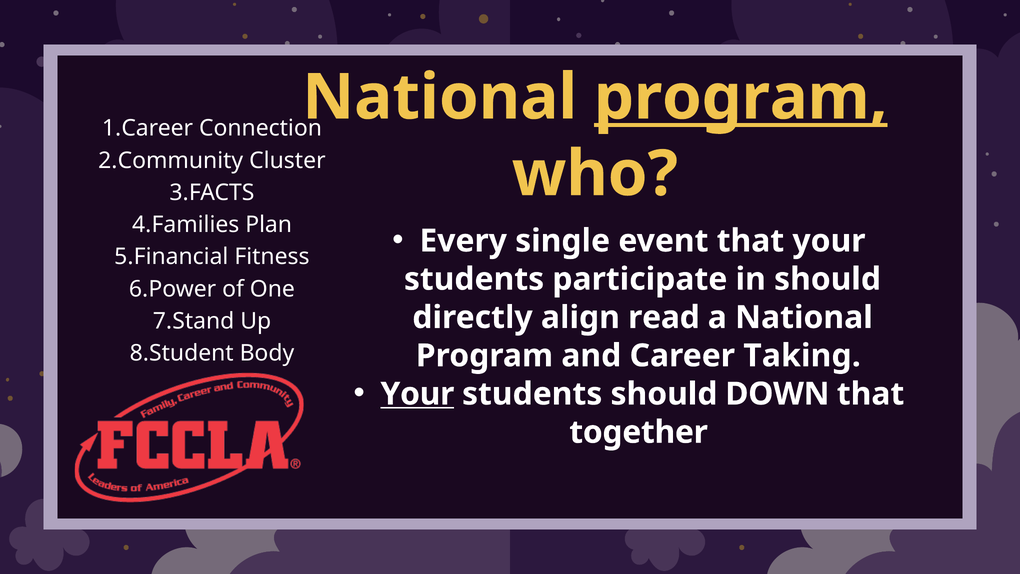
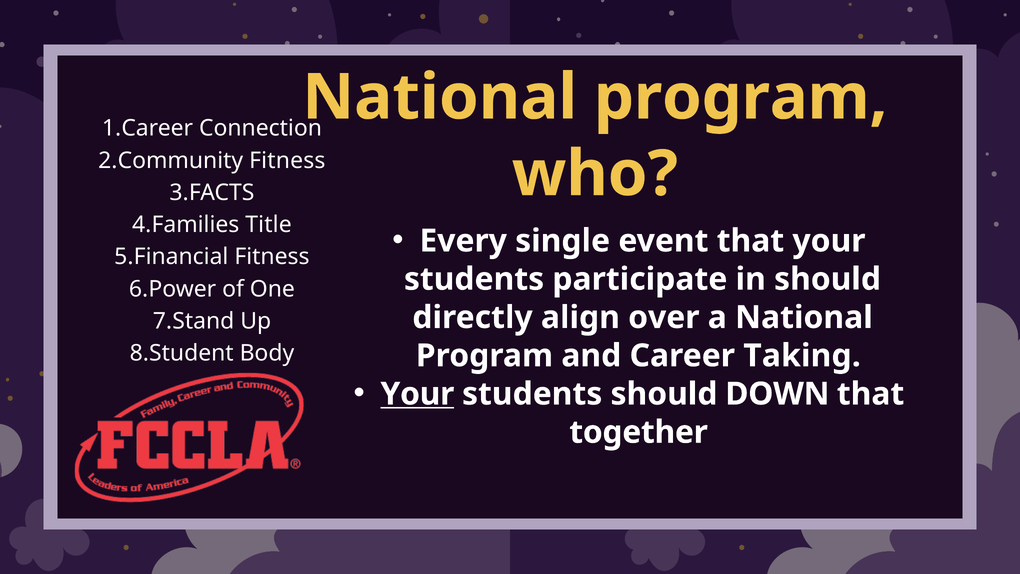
program underline: present -> none (741, 98)
Cluster: Cluster -> Fitness (287, 160)
Plan: Plan -> Title (269, 225)
read: read -> over (664, 317)
